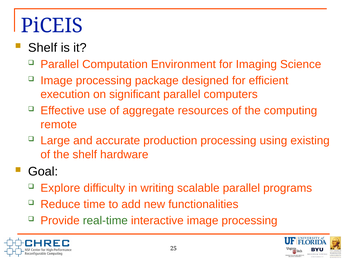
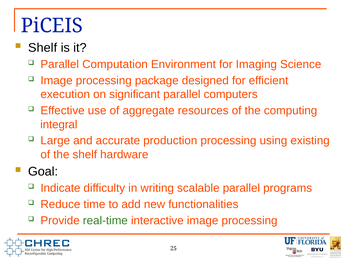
remote: remote -> integral (59, 125)
Explore: Explore -> Indicate (60, 188)
